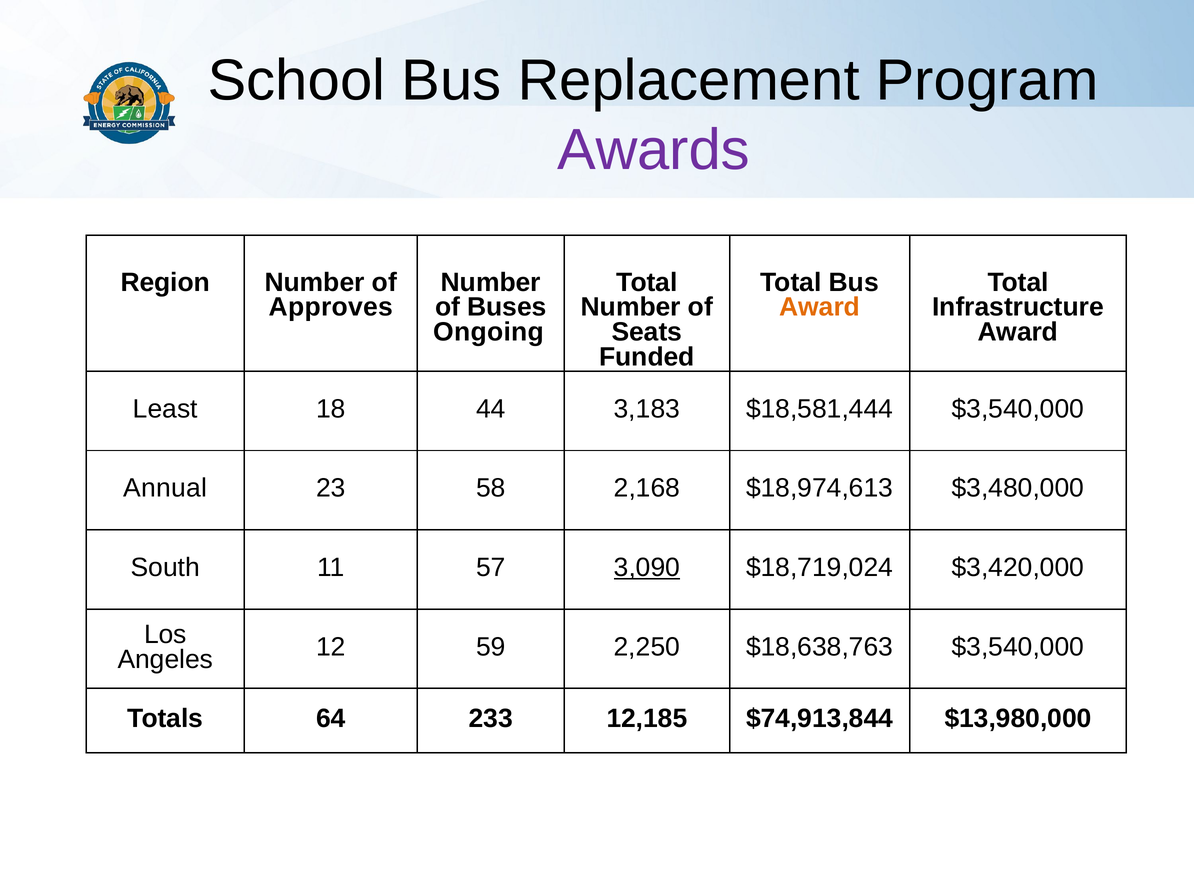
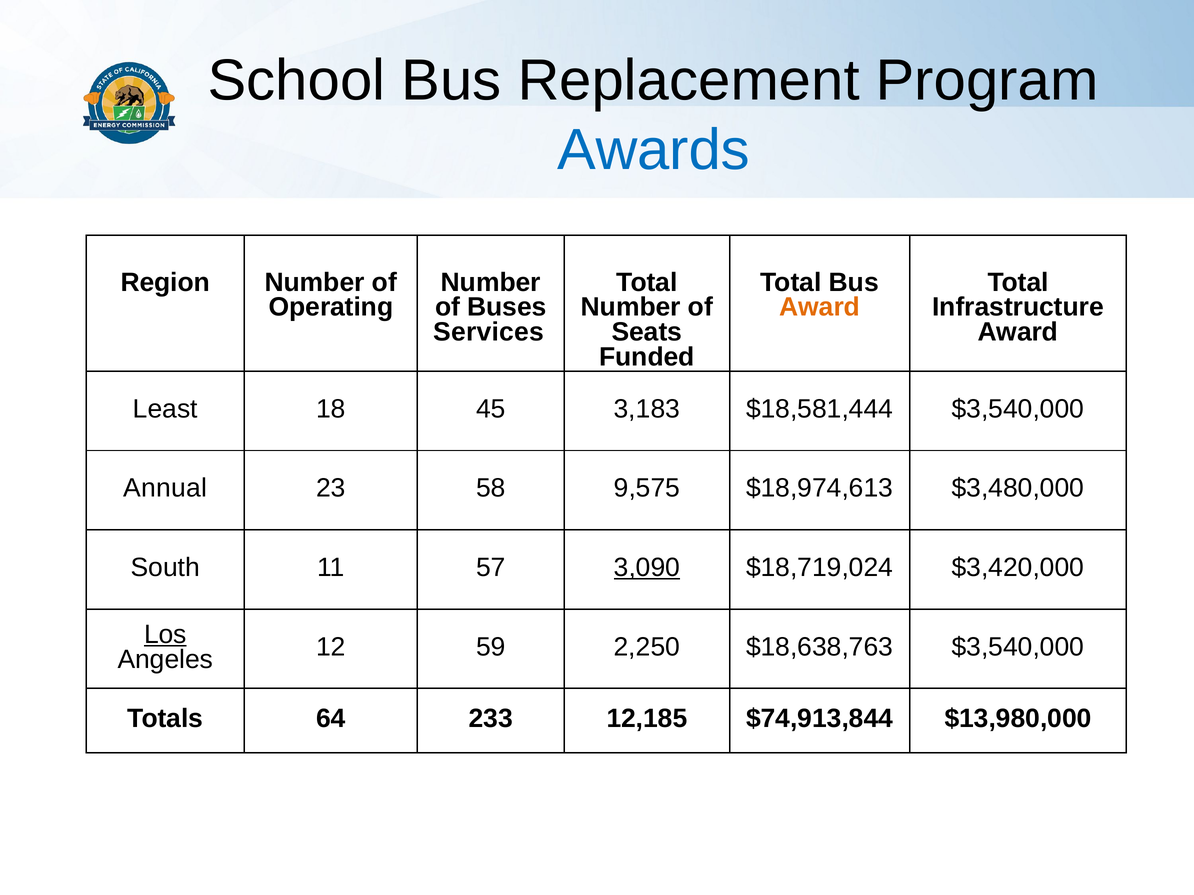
Awards colour: purple -> blue (653, 150)
Approves: Approves -> Operating (331, 307)
Ongoing: Ongoing -> Services (489, 332)
44: 44 -> 45 (491, 409)
2,168: 2,168 -> 9,575 (647, 489)
Los underline: none -> present (165, 635)
